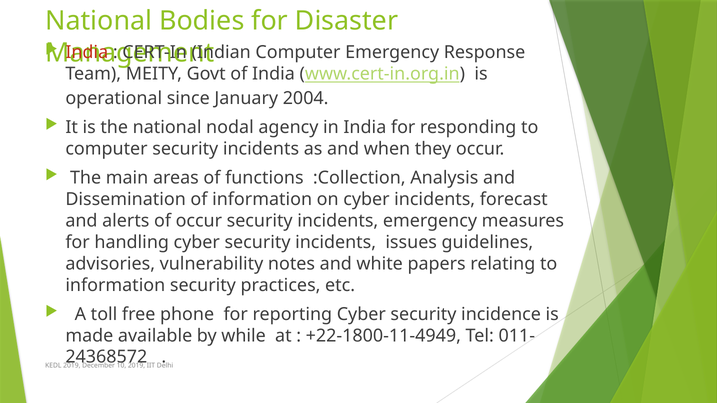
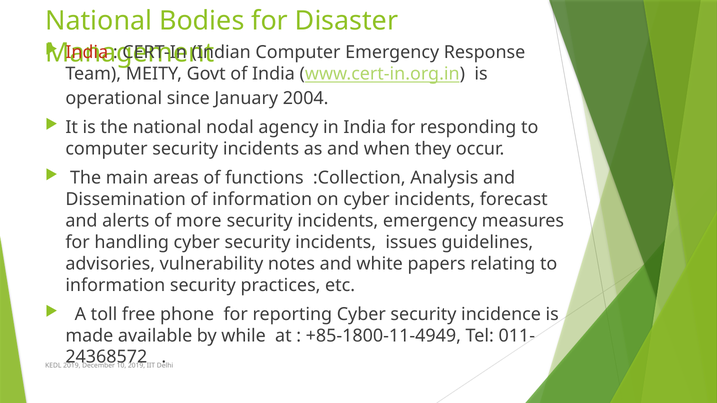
of occur: occur -> more (199, 221)
+22-1800-11-4949: +22-1800-11-4949 -> +85-1800-11-4949 (383, 336)
